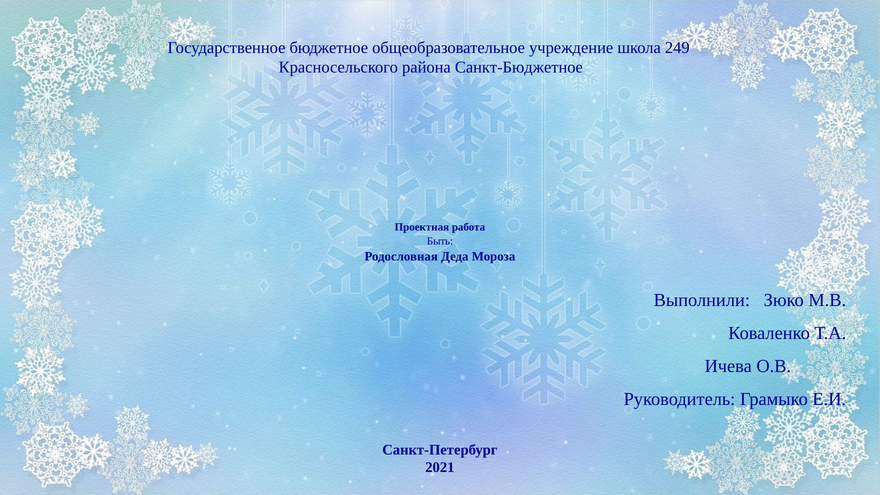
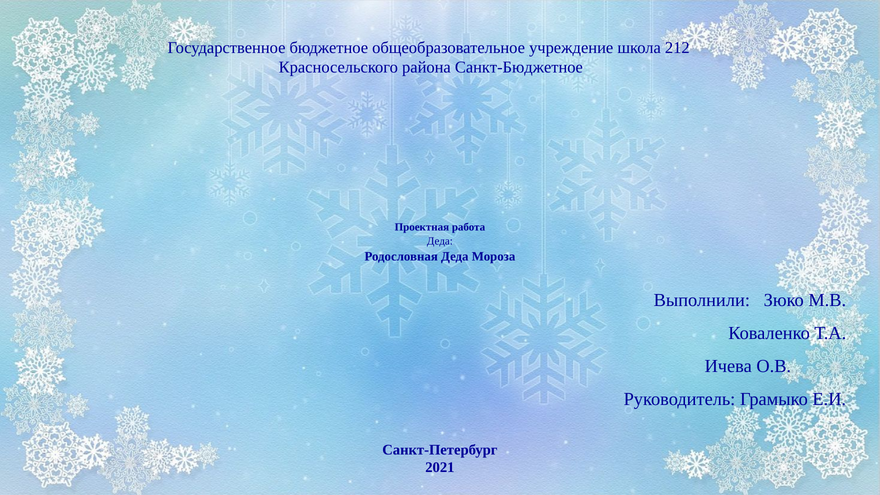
249: 249 -> 212 (677, 48)
Быть: Быть -> Деда (440, 241)
